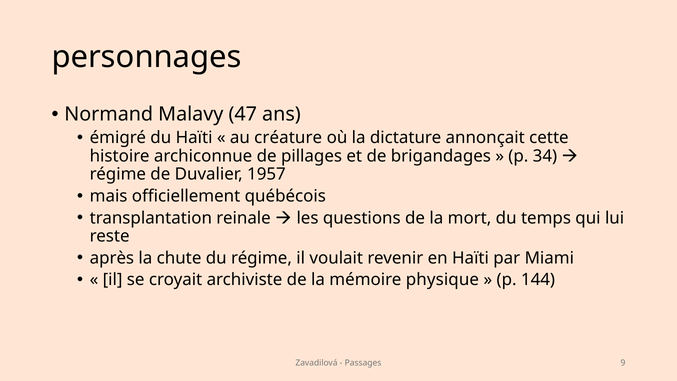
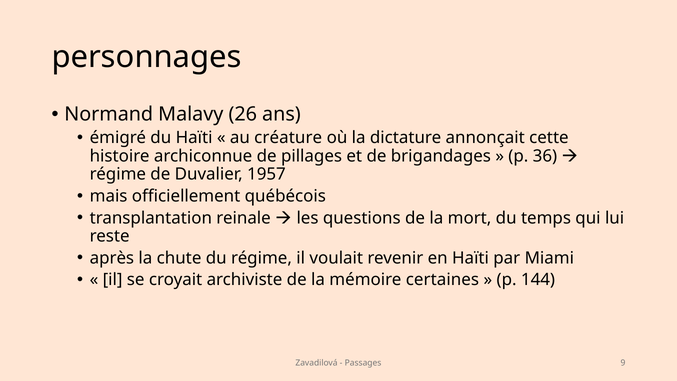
47: 47 -> 26 (243, 114)
34: 34 -> 36 (545, 156)
physique: physique -> certaines (442, 280)
